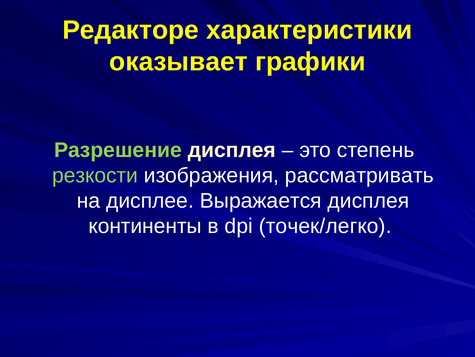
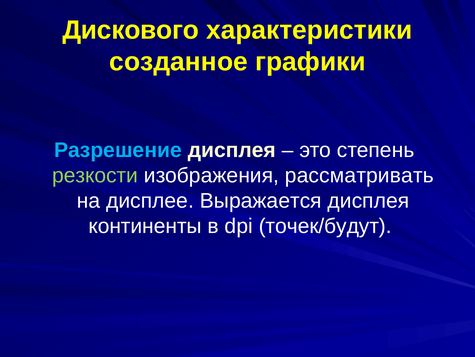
Редакторе: Редакторе -> Дискового (131, 30)
оказывает: оказывает -> созданное (179, 62)
Разрешение colour: light green -> light blue (118, 150)
точек/легко: точек/легко -> точек/будут (325, 226)
